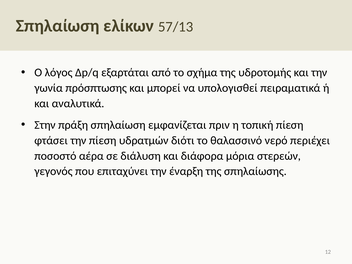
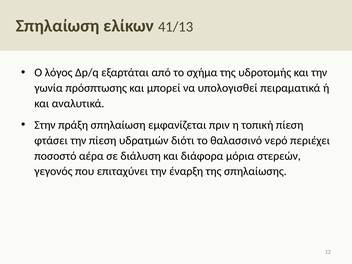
57/13: 57/13 -> 41/13 (176, 27)
